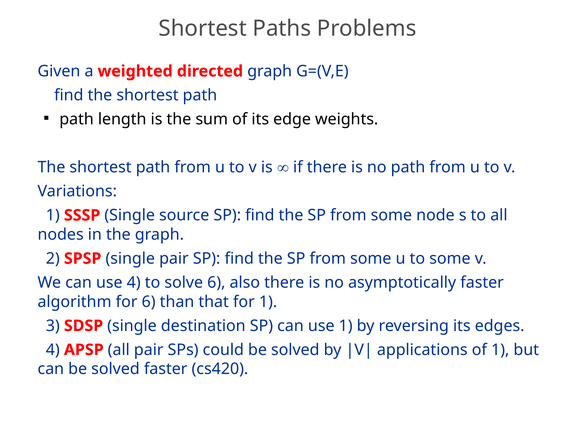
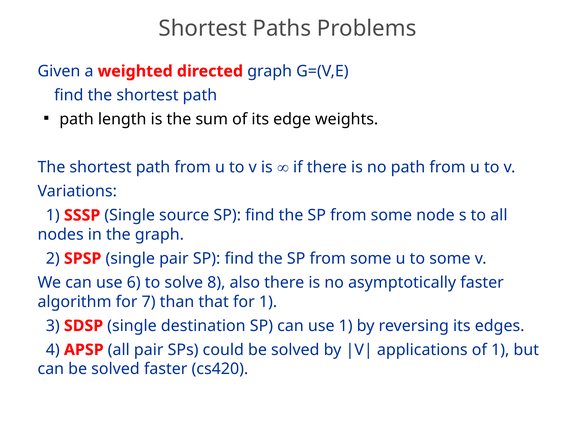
use 4: 4 -> 6 (134, 282)
solve 6: 6 -> 8 (216, 282)
for 6: 6 -> 7 (149, 301)
